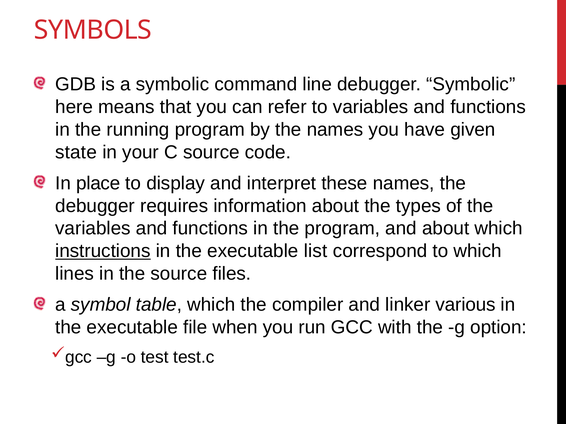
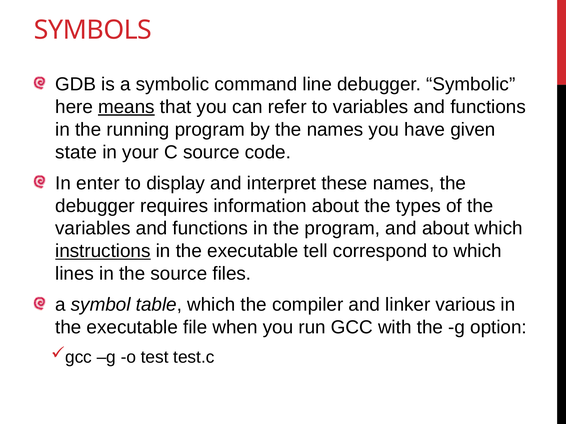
means underline: none -> present (126, 107)
place: place -> enter (98, 183)
list: list -> tell (316, 251)
